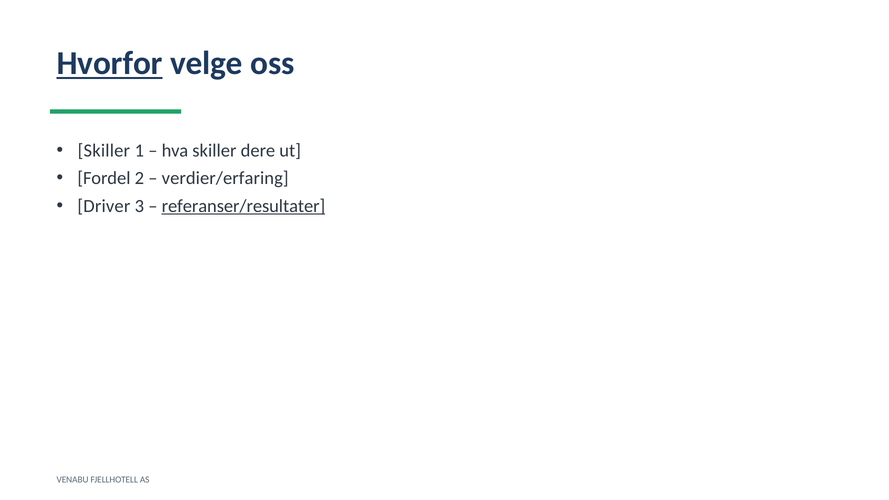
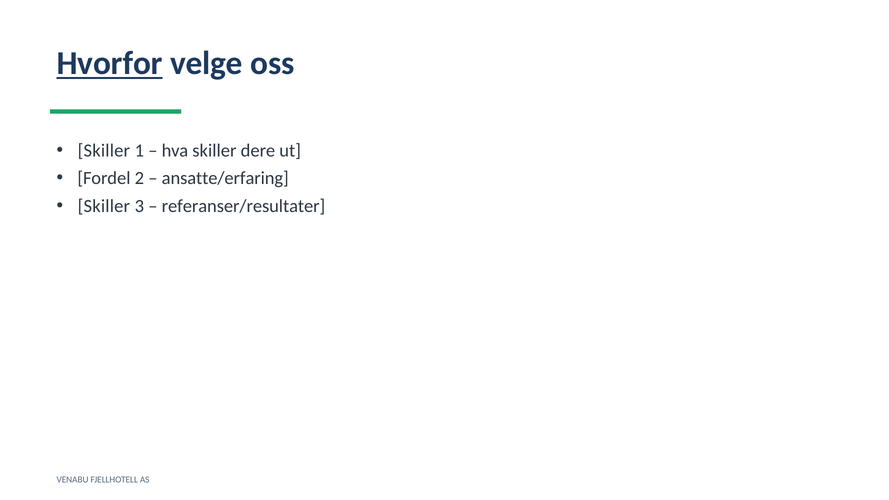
verdier/erfaring: verdier/erfaring -> ansatte/erfaring (225, 178)
Driver: Driver -> Skiller (104, 206)
referanser/resultater underline: present -> none (243, 206)
